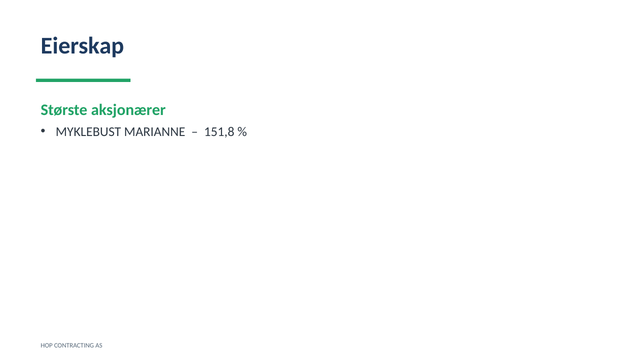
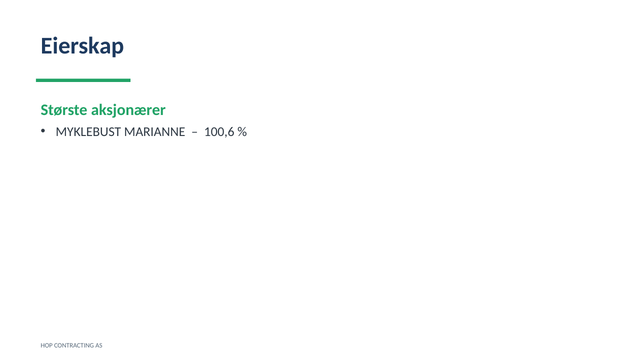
151,8: 151,8 -> 100,6 (219, 132)
